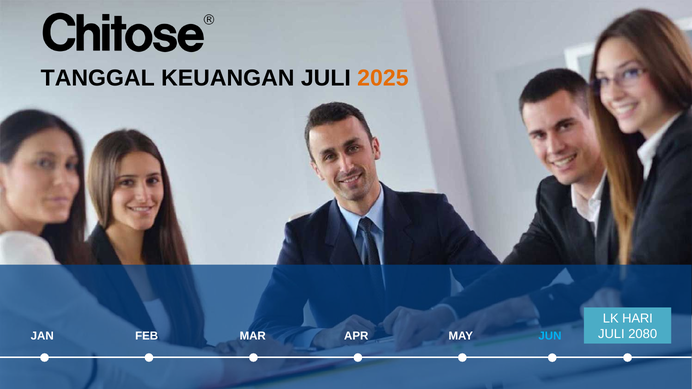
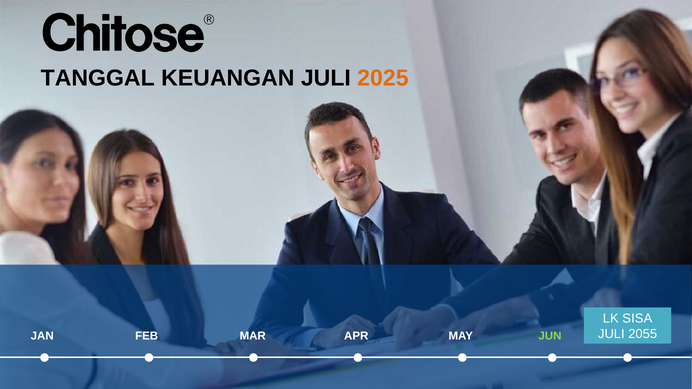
HARI: HARI -> SISA (637, 319)
2080: 2080 -> 2055 (643, 334)
JUN colour: light blue -> light green (550, 336)
